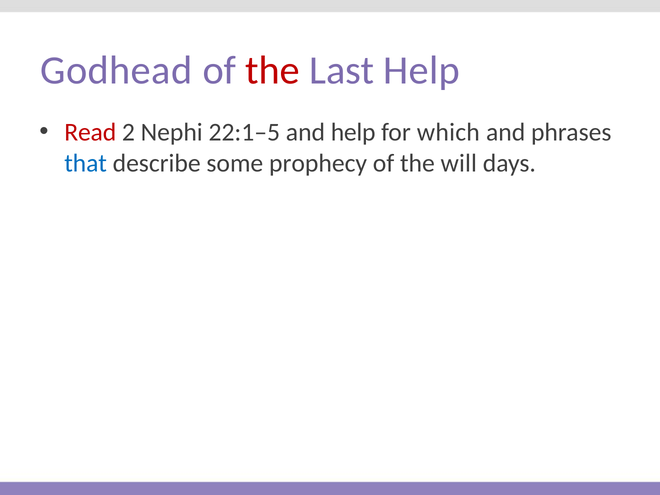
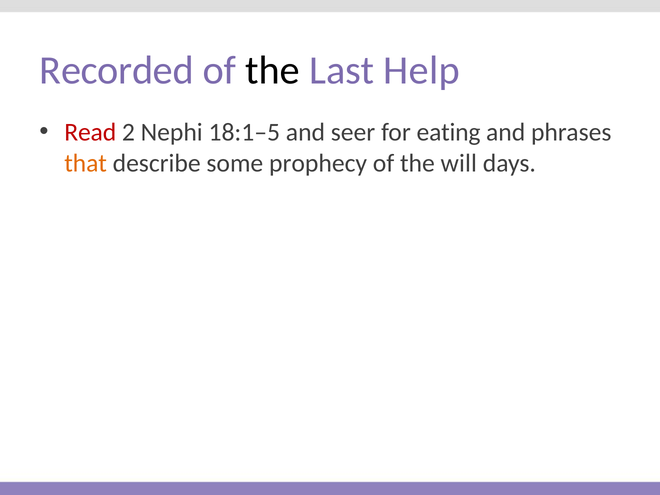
Godhead: Godhead -> Recorded (117, 70)
the colour: red -> black (273, 70)
22:1–5: 22:1–5 -> 18:1–5 (244, 132)
and help: help -> seer (353, 132)
which: which -> eating (449, 132)
that colour: blue -> orange (86, 163)
